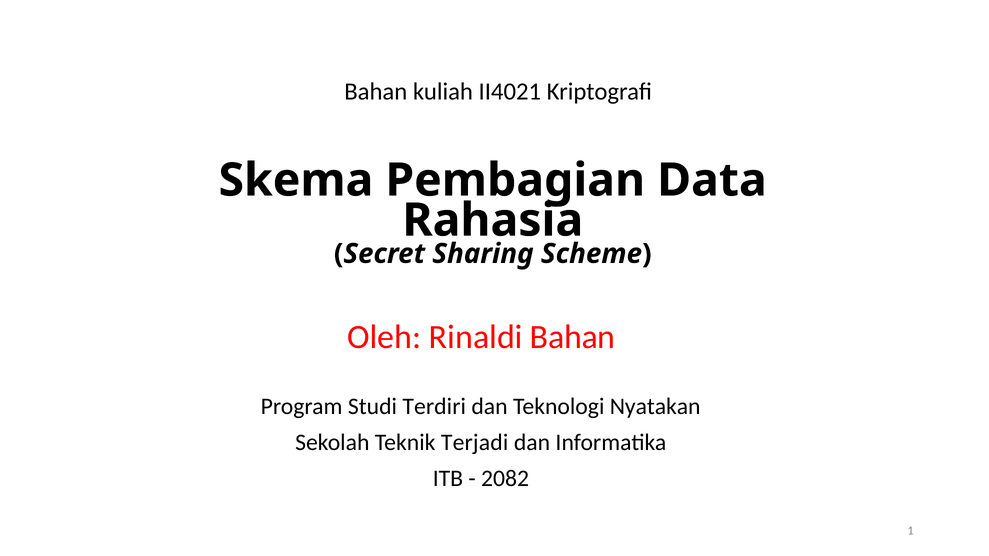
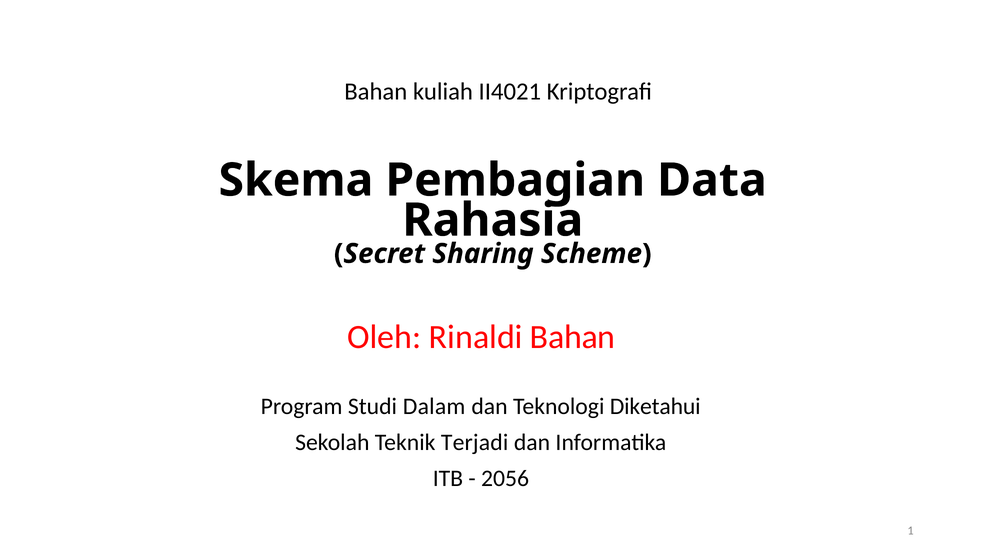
Terdiri: Terdiri -> Dalam (434, 407)
Nyatakan: Nyatakan -> Diketahui (655, 407)
2082: 2082 -> 2056 (505, 478)
